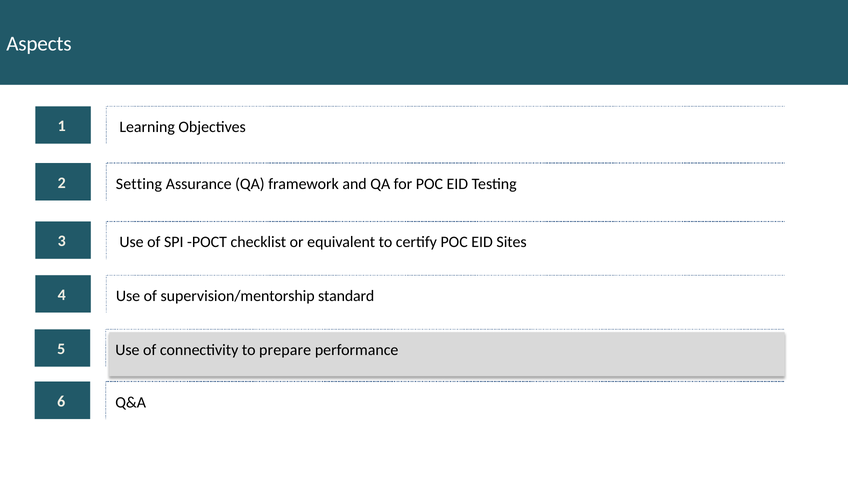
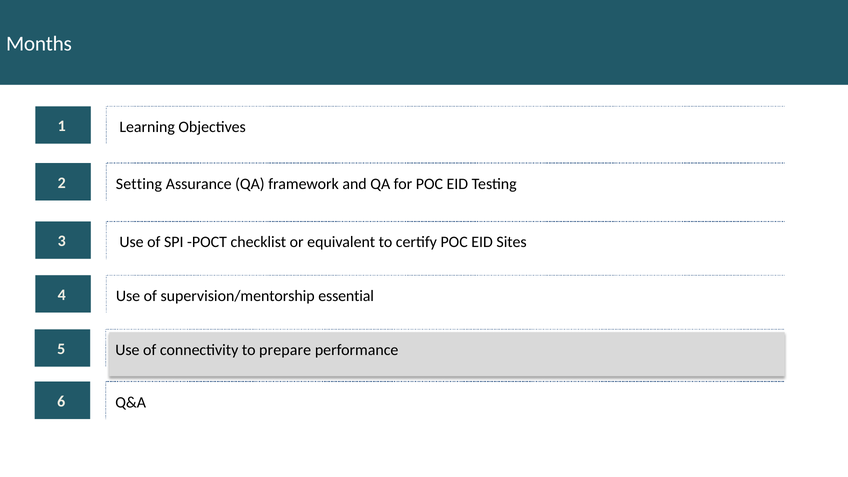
Aspects: Aspects -> Months (39, 44)
standard: standard -> essential (346, 296)
